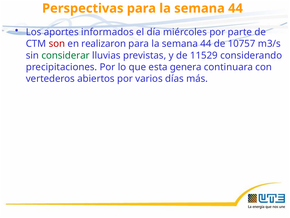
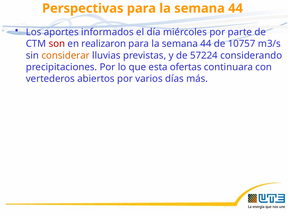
considerar colour: green -> orange (66, 55)
11529: 11529 -> 57224 (204, 55)
genera: genera -> ofertas (186, 67)
